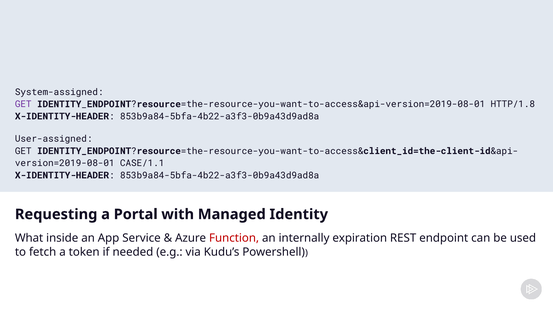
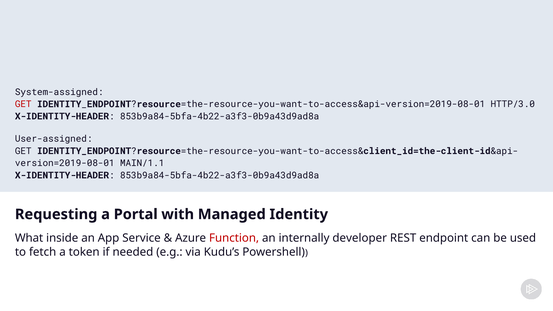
GET colour: purple -> red (23, 104)
HTTP/1.8: HTTP/1.8 -> HTTP/3.0 (513, 104)
CASE/1.1: CASE/1.1 -> MAIN/1.1 (142, 163)
expiration: expiration -> developer (360, 238)
